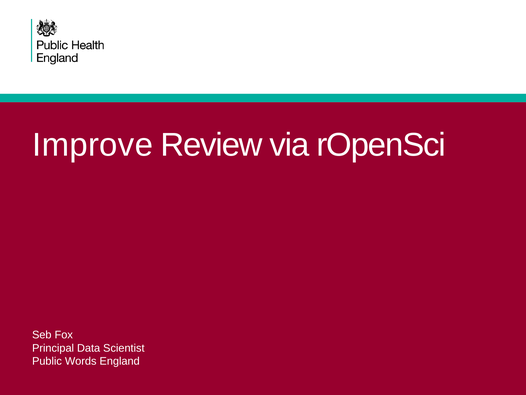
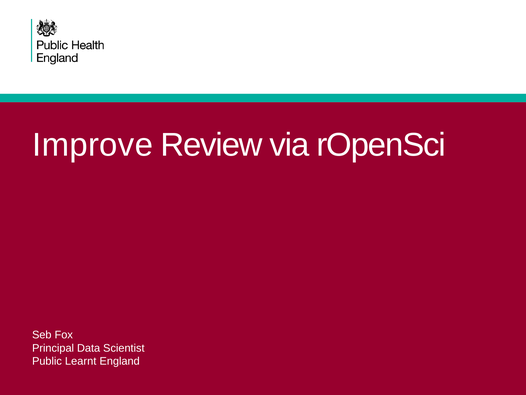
Words: Words -> Learnt (81, 361)
